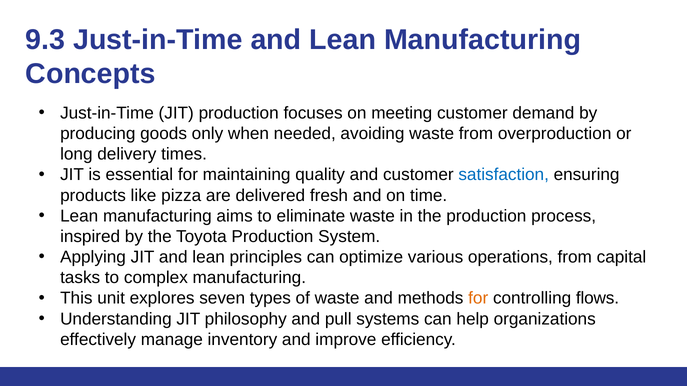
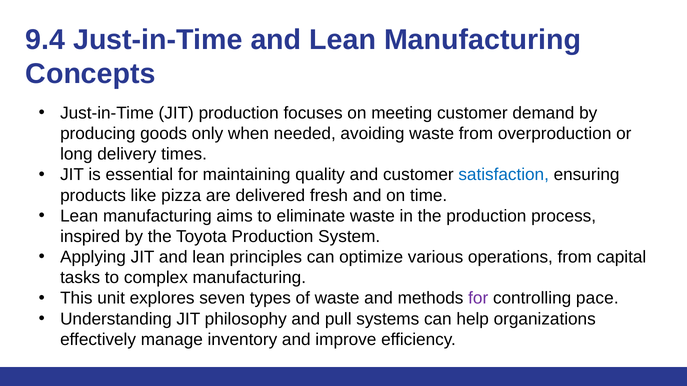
9.3: 9.3 -> 9.4 (45, 40)
for colour: orange -> purple (478, 299)
flows: flows -> pace (597, 299)
